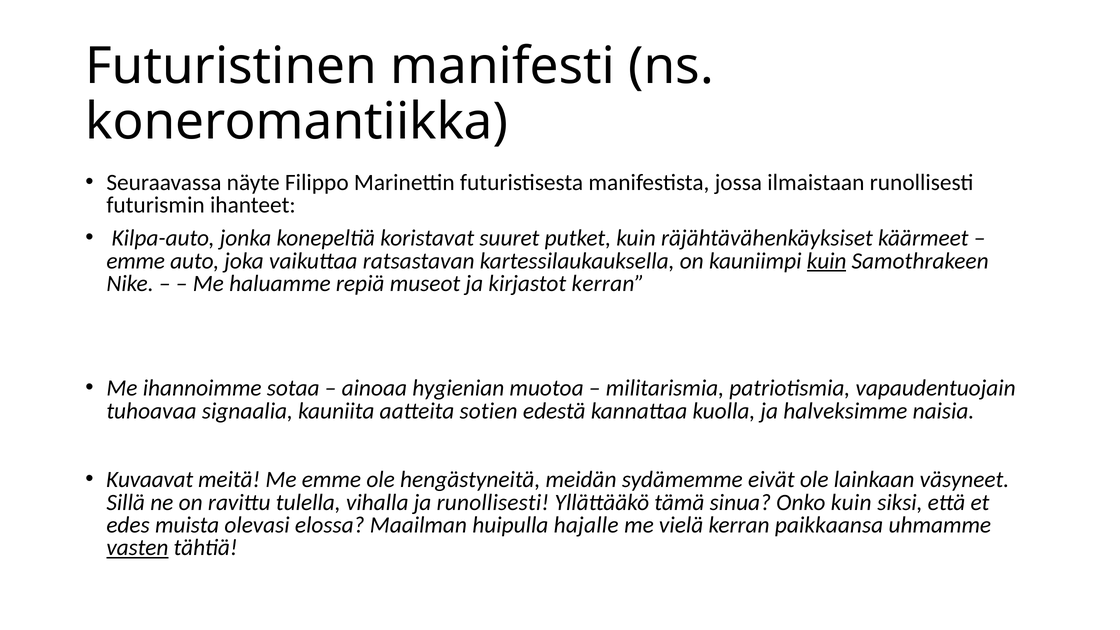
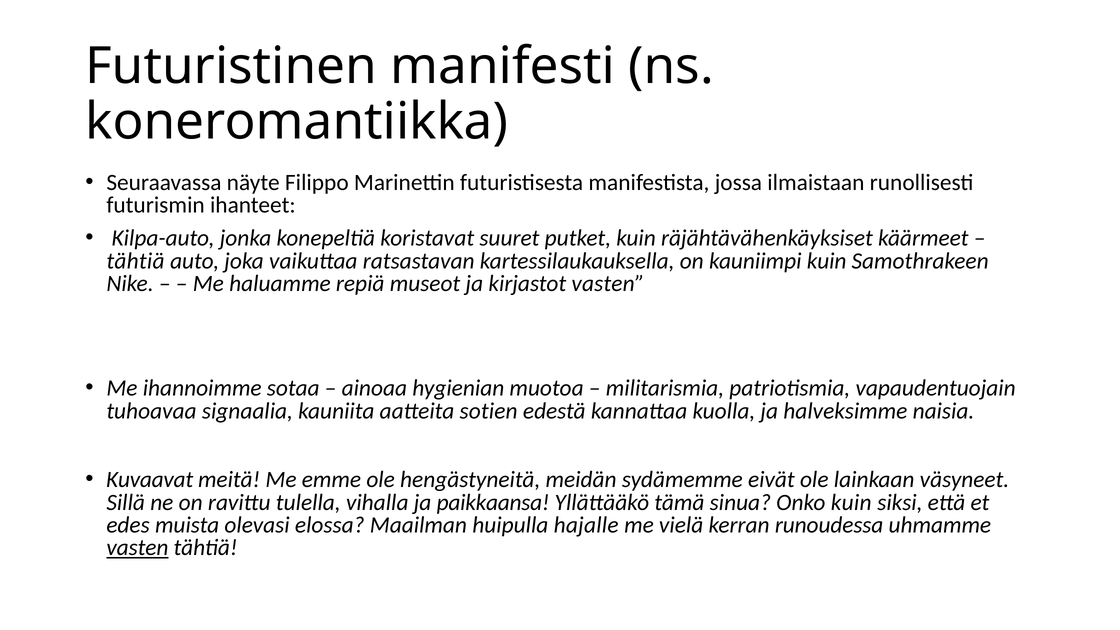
emme: emme -> tähtiä (135, 261)
kuin underline: present -> none (827, 261)
kirjastot kerran: kerran -> vasten (608, 284)
ja runollisesti: runollisesti -> paikkaansa (493, 502)
paikkaansa: paikkaansa -> runoudessa (829, 525)
